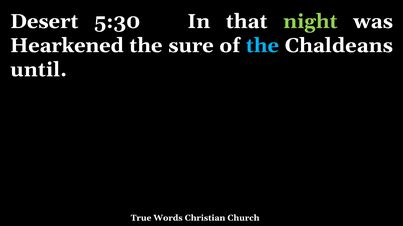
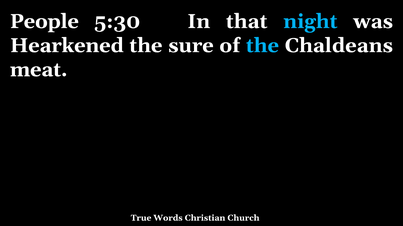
Desert: Desert -> People (44, 21)
night colour: light green -> light blue (310, 21)
until: until -> meat (39, 70)
